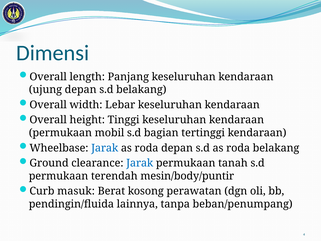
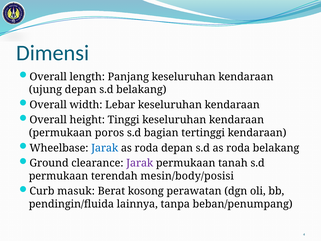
mobil: mobil -> poros (109, 133)
Jarak colour: blue -> purple (140, 163)
mesin/body/puntir: mesin/body/puntir -> mesin/body/posisi (187, 176)
